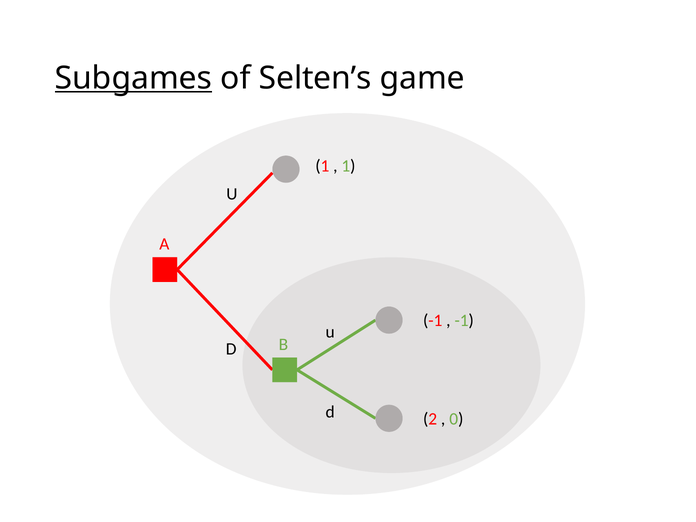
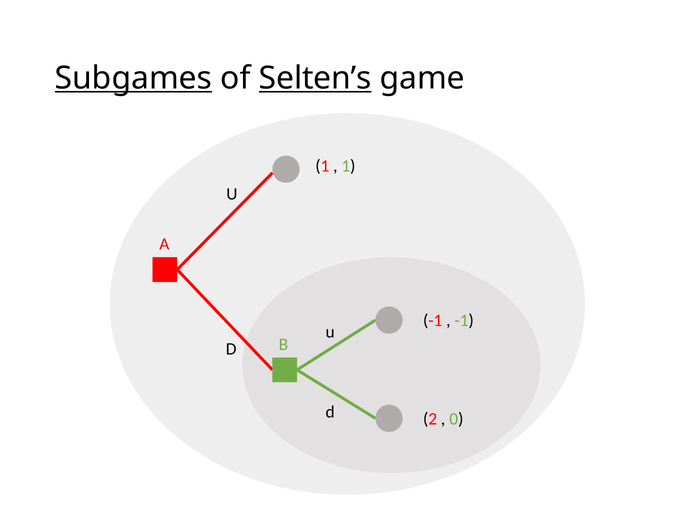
Selten’s underline: none -> present (315, 78)
